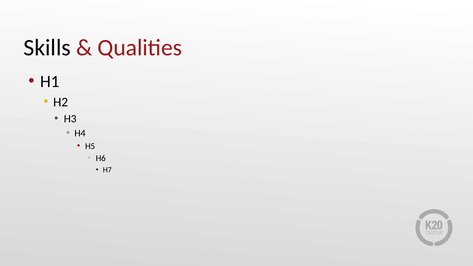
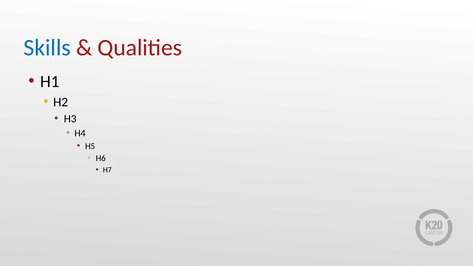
Skills colour: black -> blue (47, 48)
